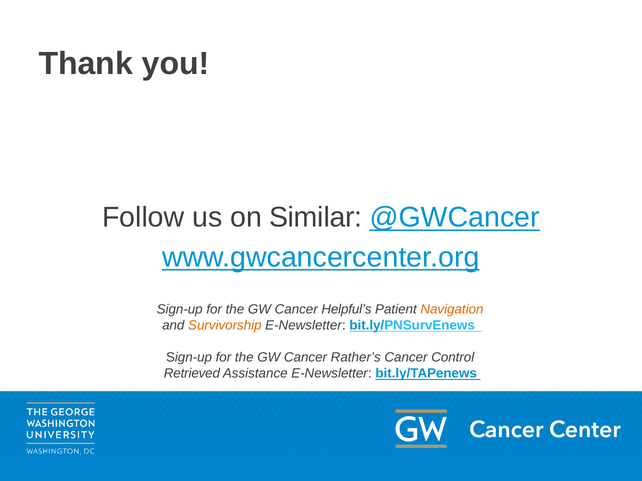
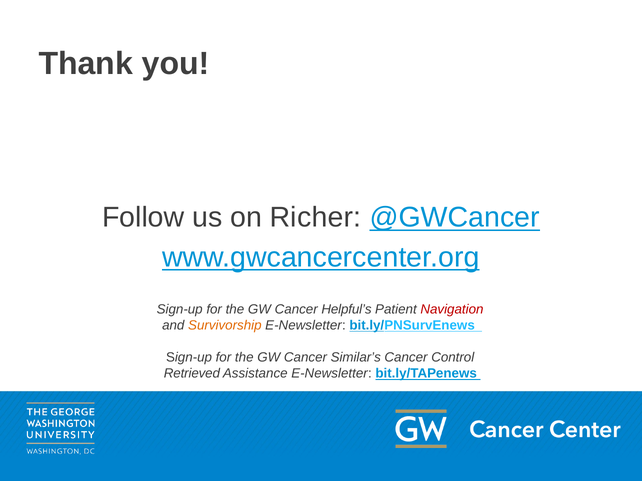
Similar: Similar -> Richer (315, 218)
Navigation colour: orange -> red (452, 310)
Rather’s: Rather’s -> Similar’s (356, 358)
